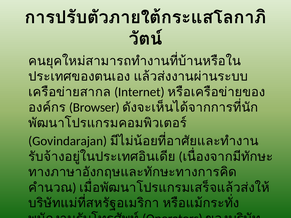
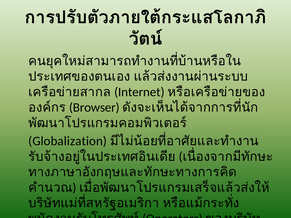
Govindarajan: Govindarajan -> Globalization (68, 141)
